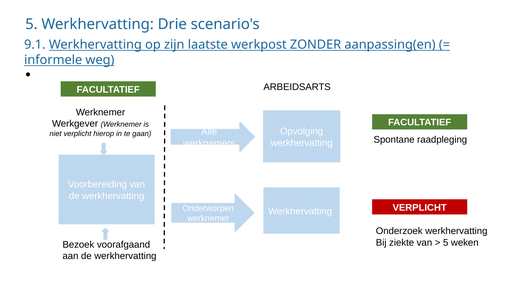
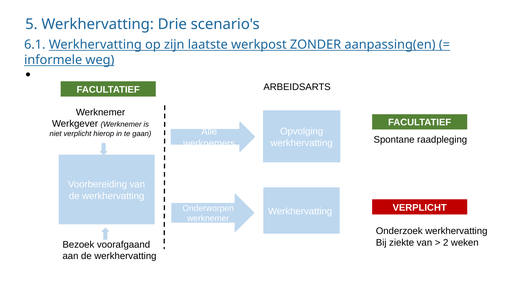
9.1: 9.1 -> 6.1 (35, 45)
5: 5 -> 2 (446, 243)
